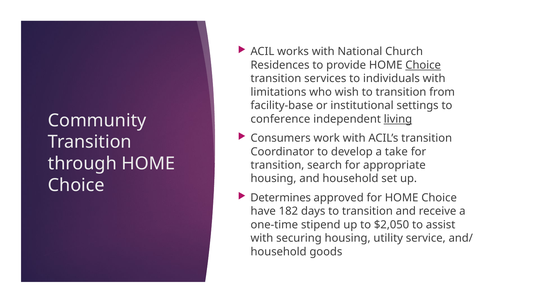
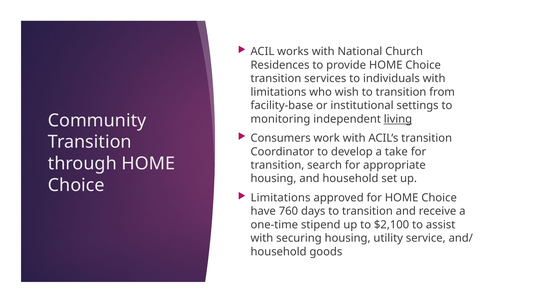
Choice underline: present -> none (423, 65)
conference: conference -> monitoring (280, 119)
Determines: Determines -> Limitations (281, 198)
182: 182 -> 760 (288, 211)
$2,050: $2,050 -> $2,100 (392, 225)
